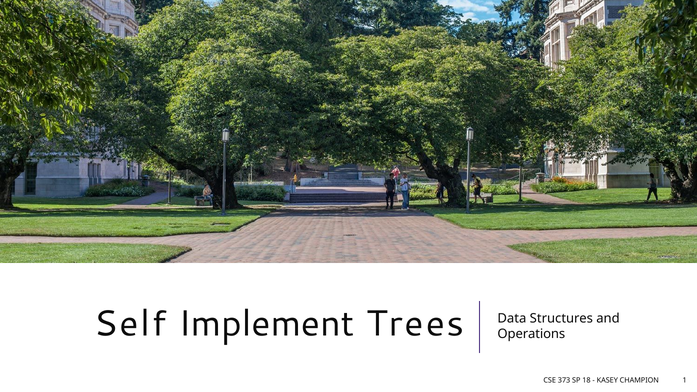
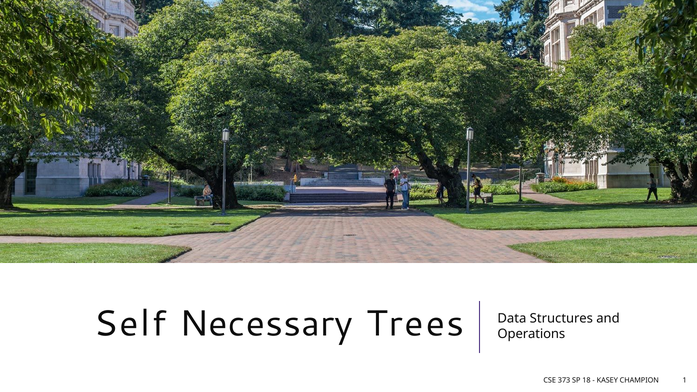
Implement: Implement -> Necessary (266, 324)
